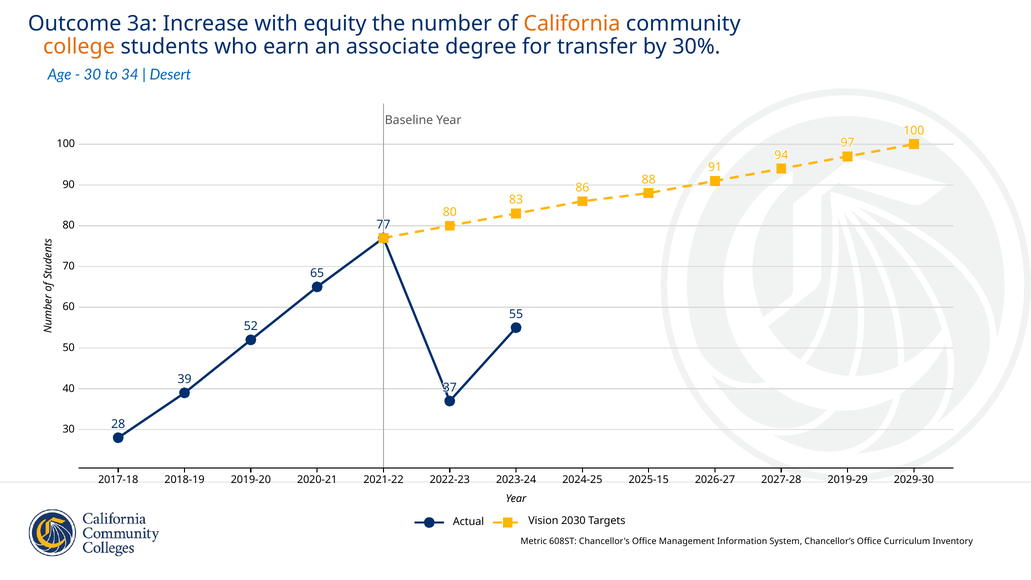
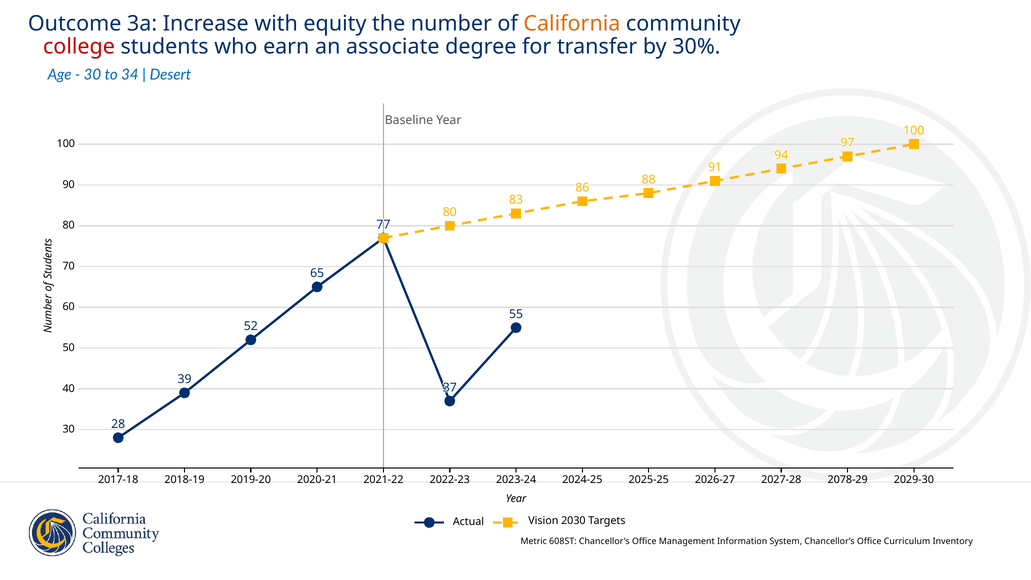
college colour: orange -> red (79, 47)
2025-15: 2025-15 -> 2025-25 (649, 480)
2019-29: 2019-29 -> 2078-29 (848, 480)
